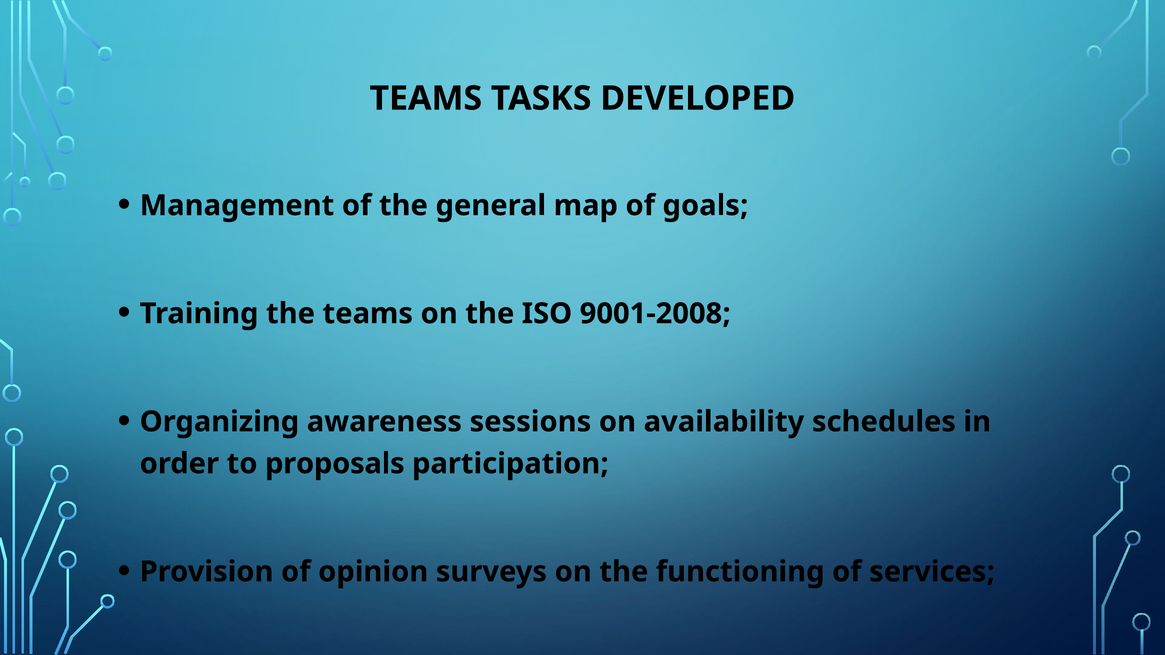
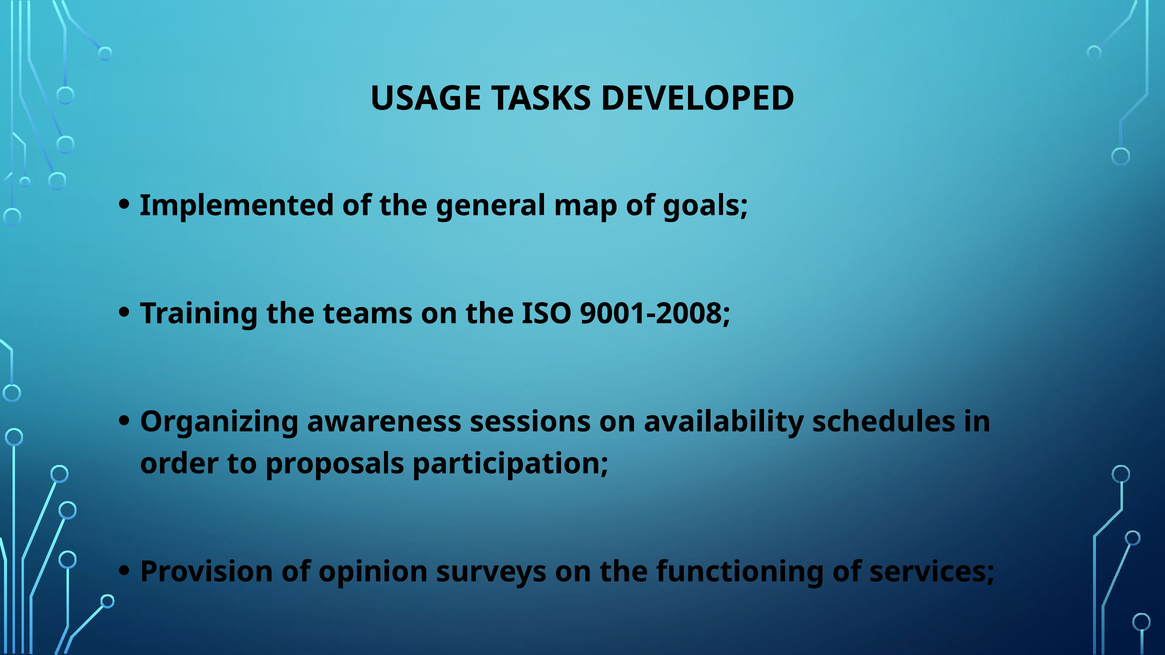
TEAMS: TEAMS -> USAGE (426, 98)
Management: Management -> Implemented (237, 206)
